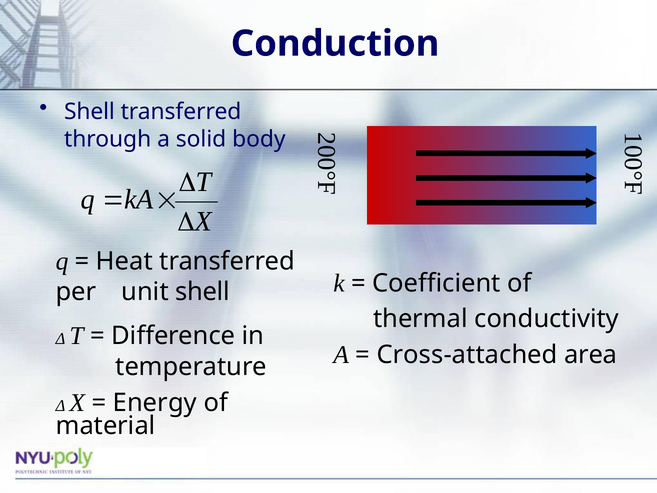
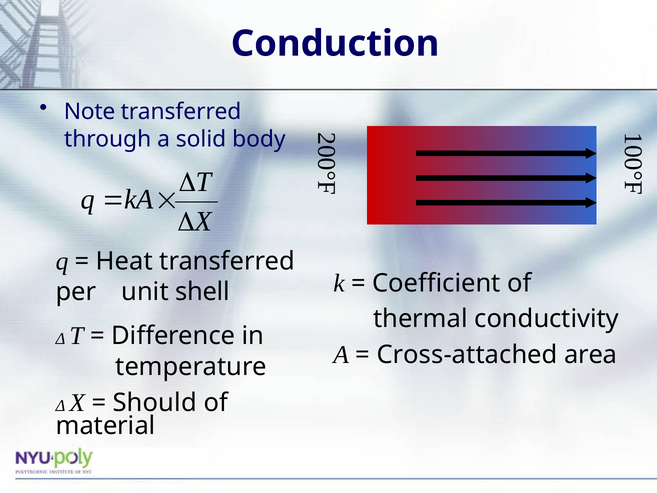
Shell: Shell -> Note (90, 112)
Energy: Energy -> Should (155, 403)
